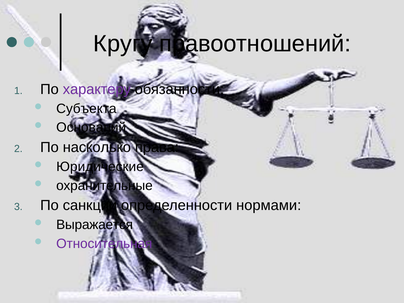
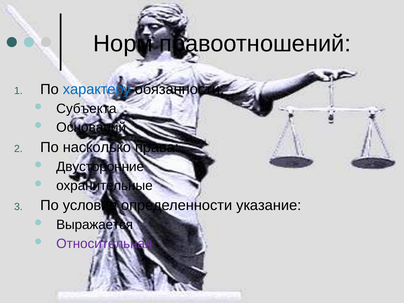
Кругу: Кругу -> Норм (123, 44)
характеру colour: purple -> blue (97, 89)
Юридические: Юридические -> Двусторонние (100, 167)
санкции: санкции -> условие (90, 205)
нормами: нормами -> указание (269, 205)
